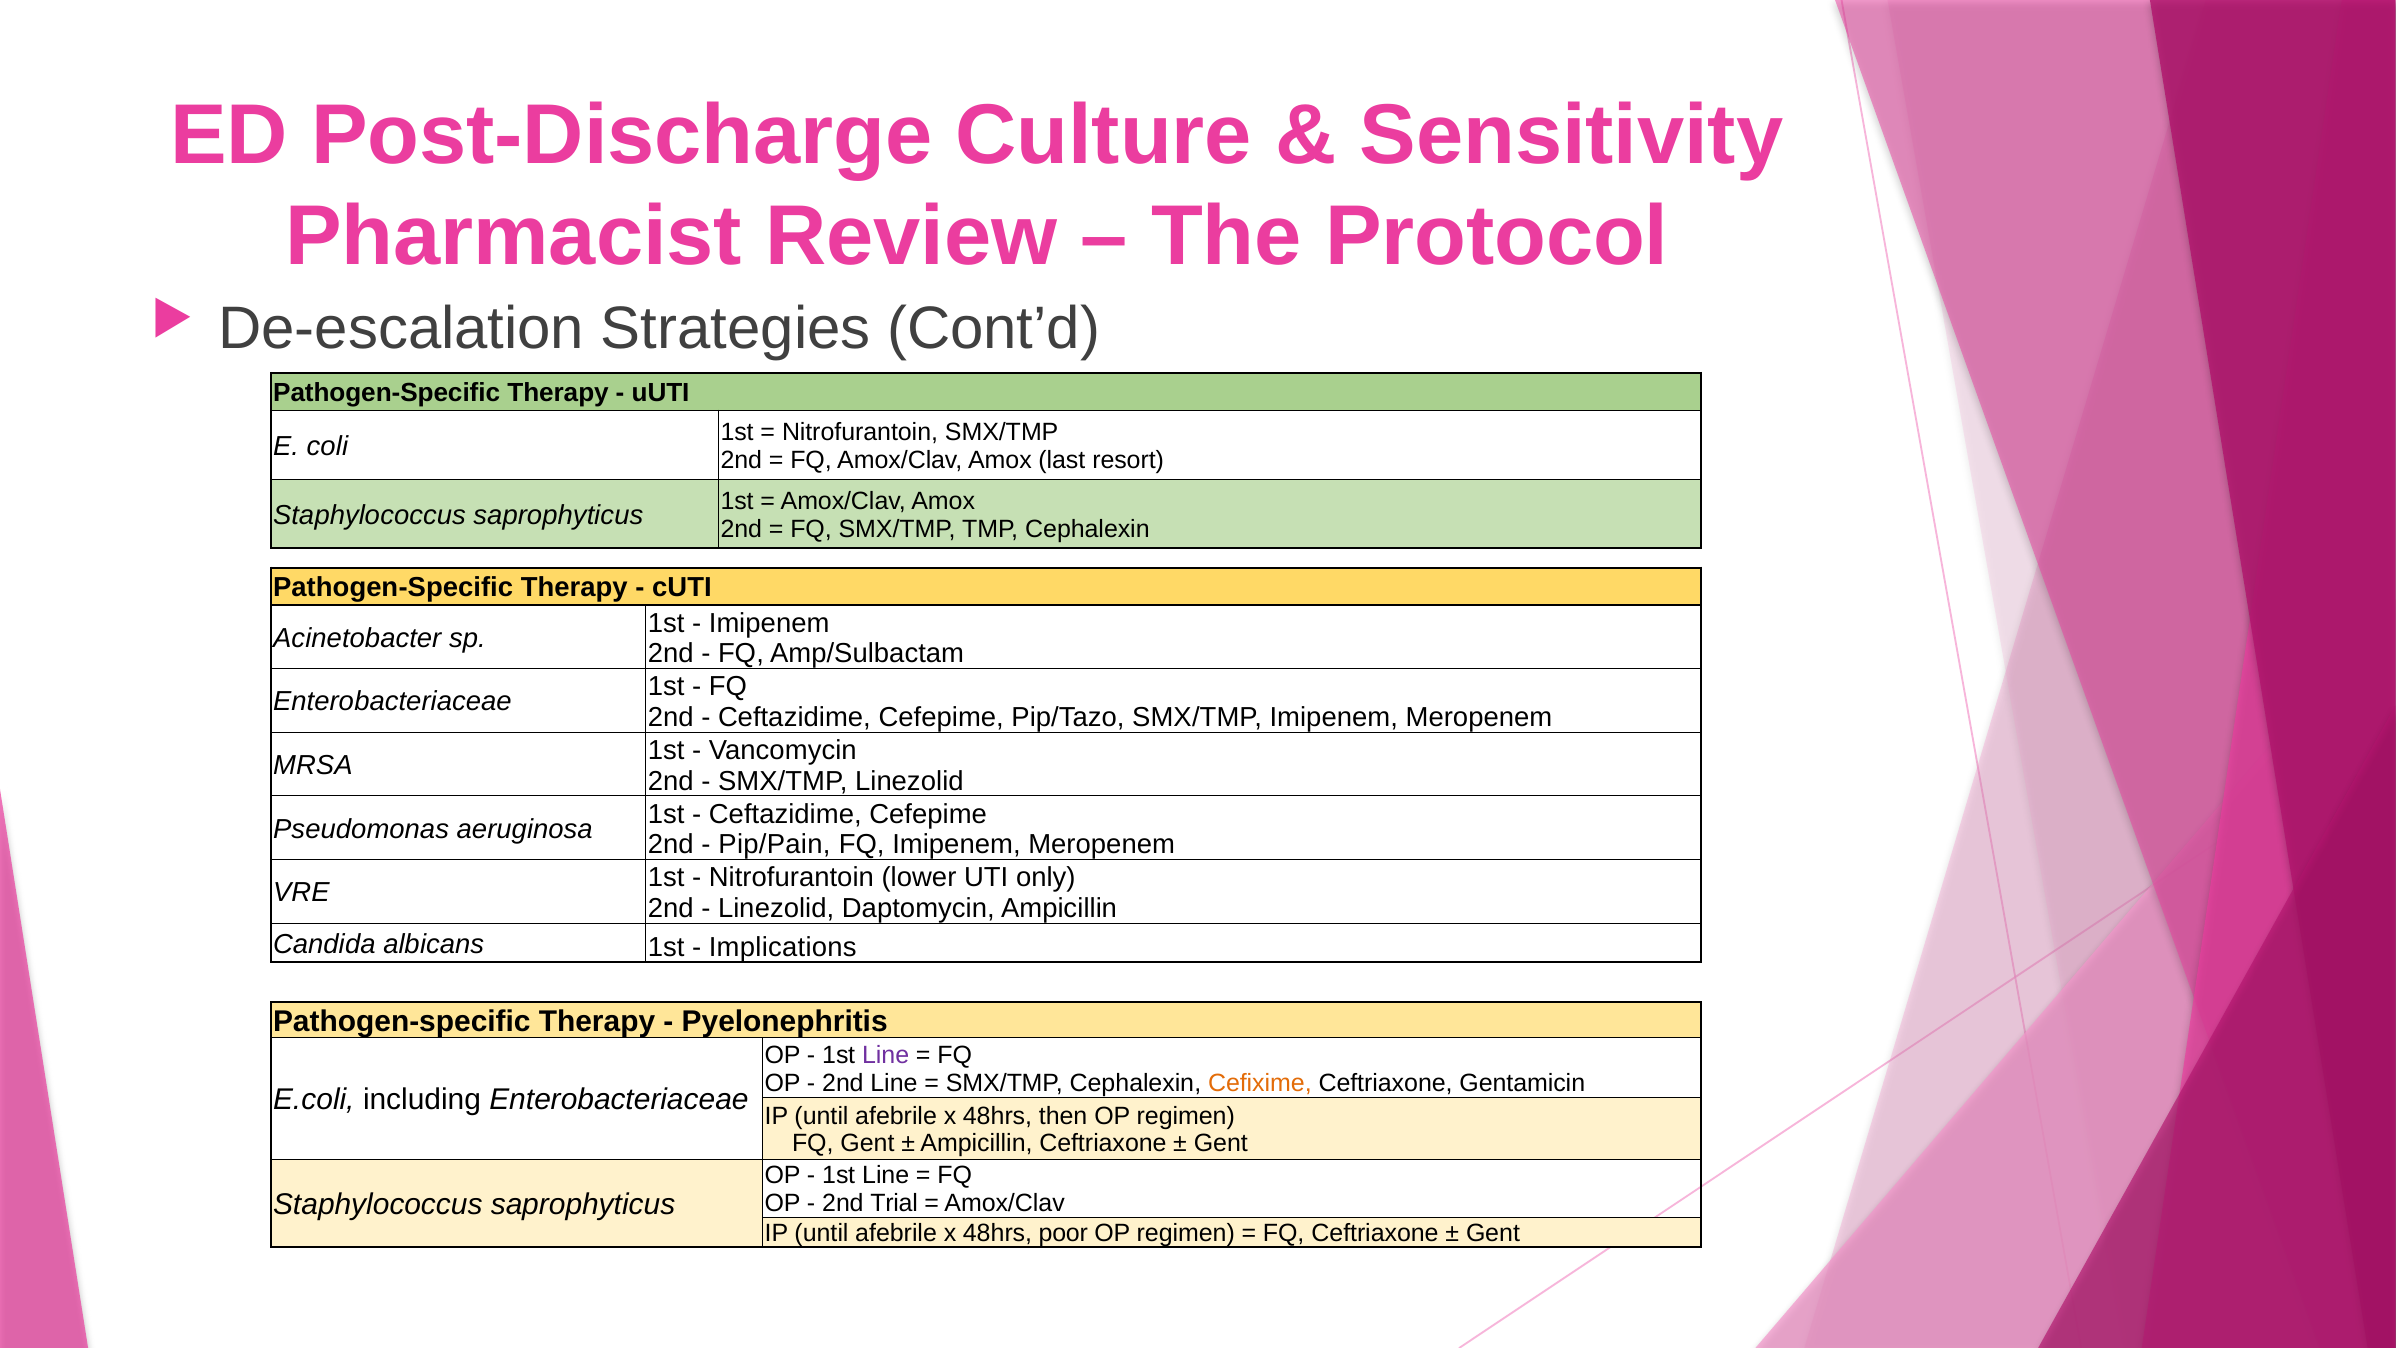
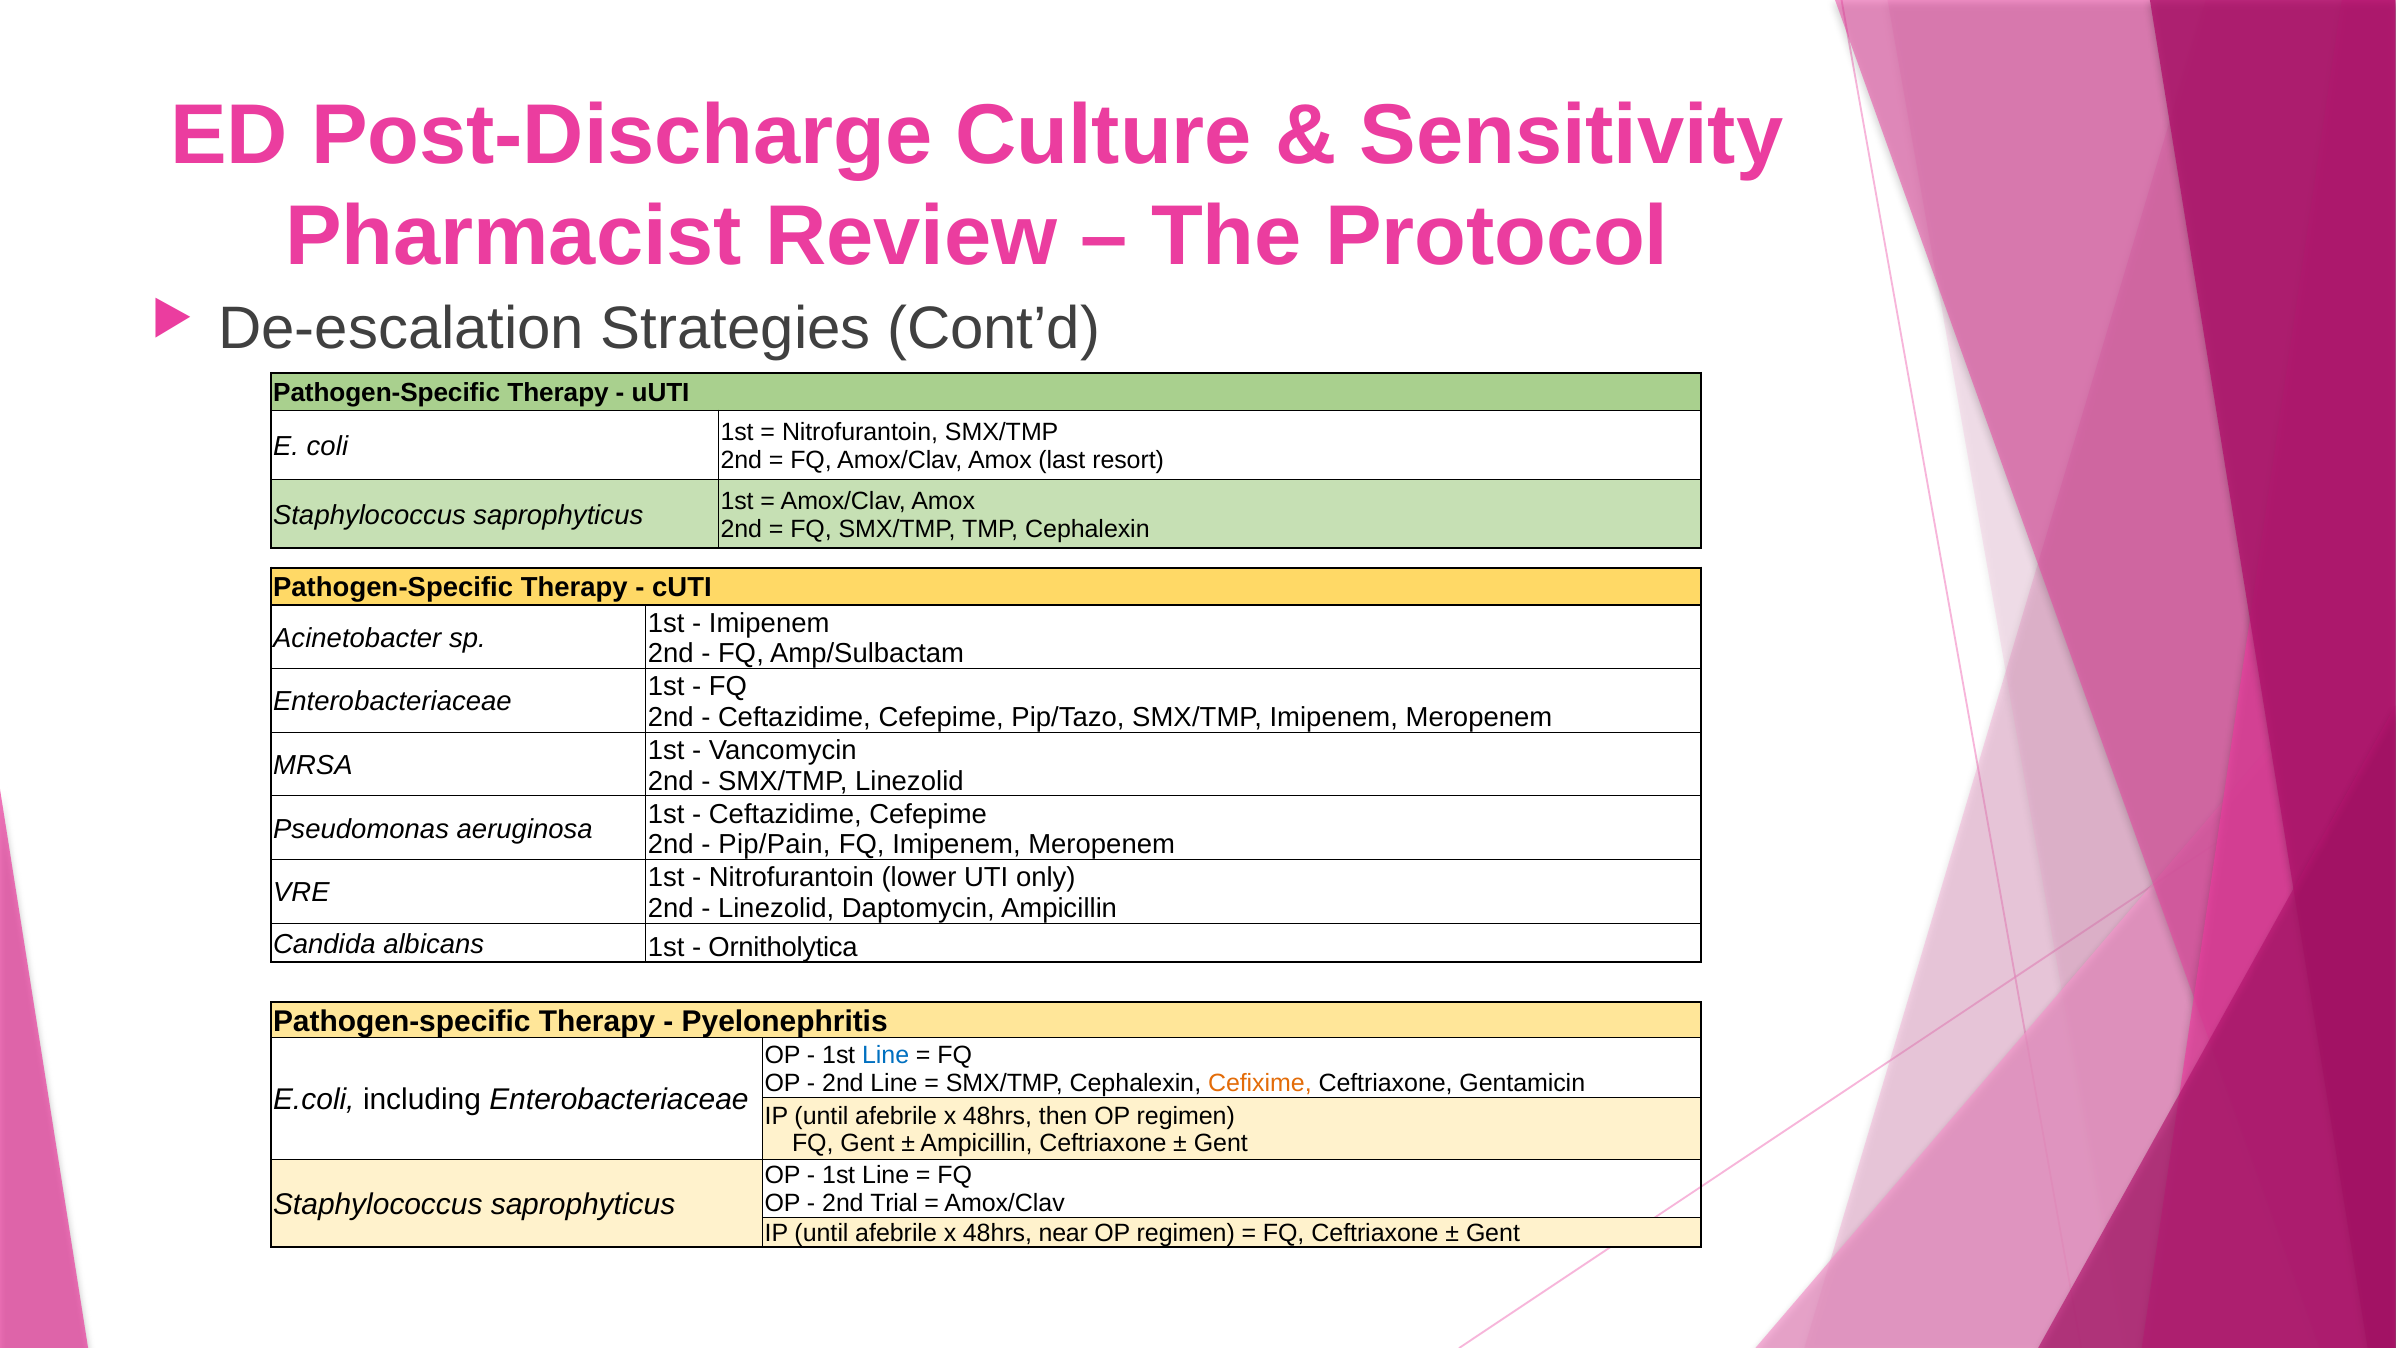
Implications: Implications -> Ornitholytica (783, 947)
Line colour: purple -> blue (886, 1055)
poor: poor -> near (1063, 1233)
